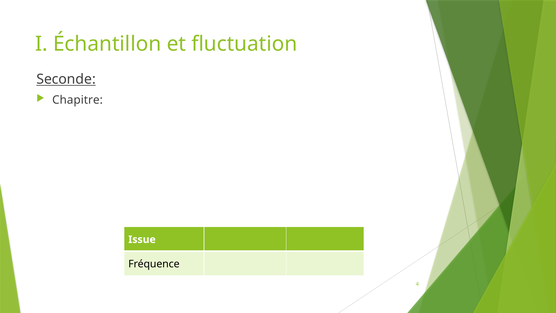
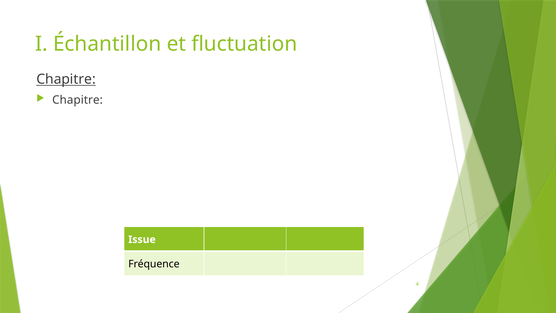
Seconde: Seconde -> Chapitre (66, 79)
